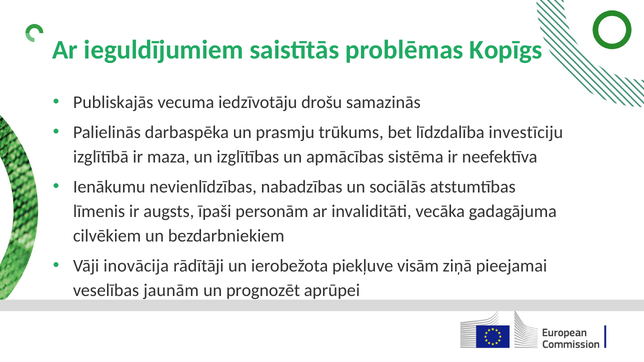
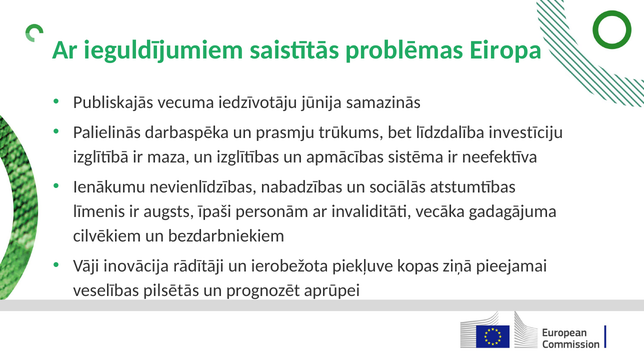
Kopīgs: Kopīgs -> Eiropa (506, 50)
drošu: drošu -> jūnija (322, 103)
visām: visām -> kopas (418, 266)
jaunām: jaunām -> pilsētās (171, 291)
